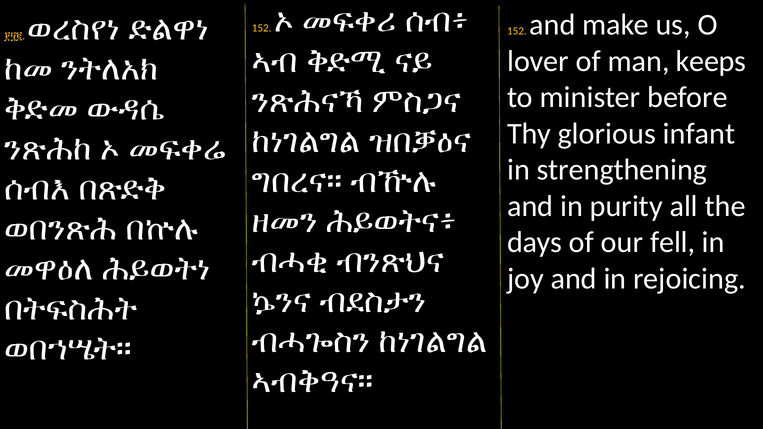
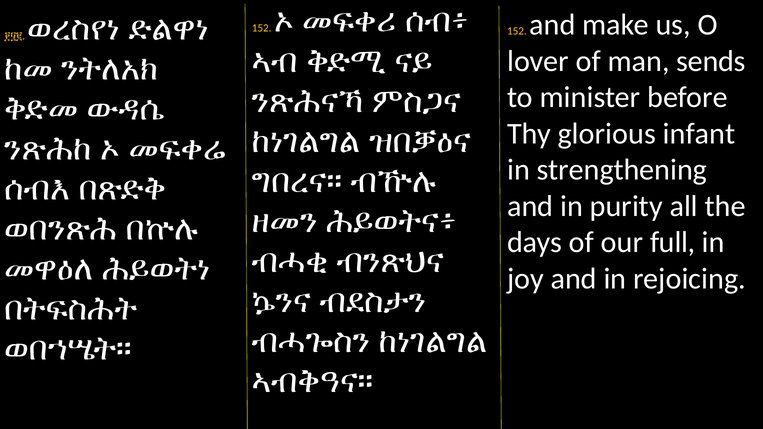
keeps: keeps -> sends (711, 61)
fell: fell -> full (673, 243)
